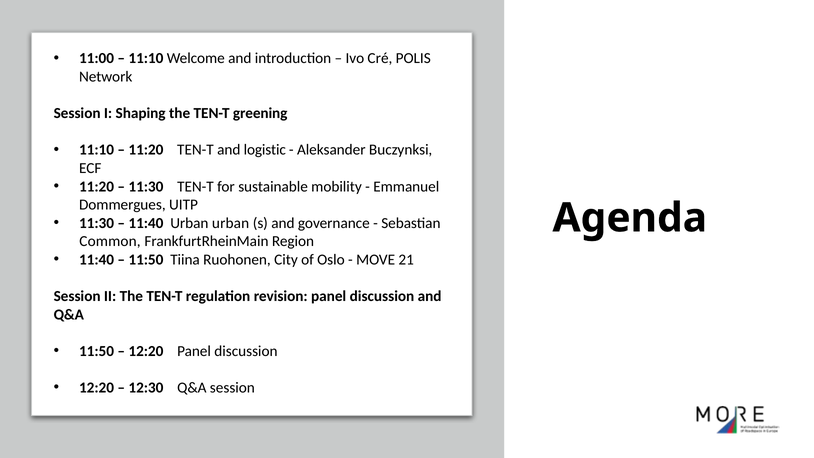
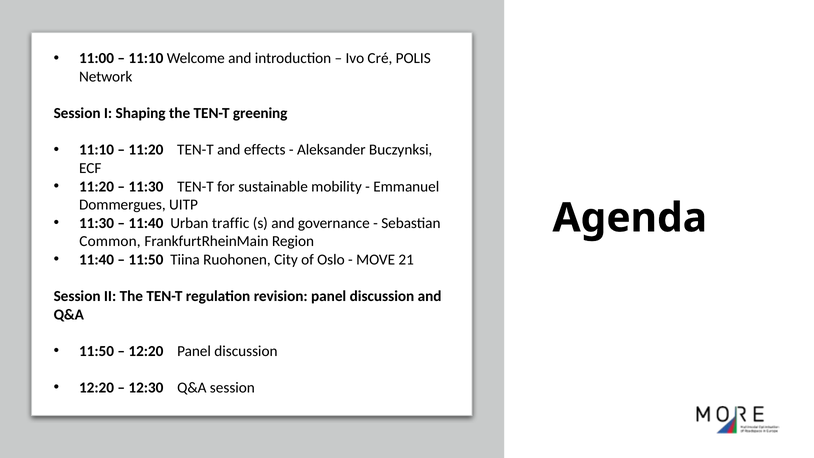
logistic: logistic -> effects (265, 150)
Urban urban: urban -> traffic (231, 223)
